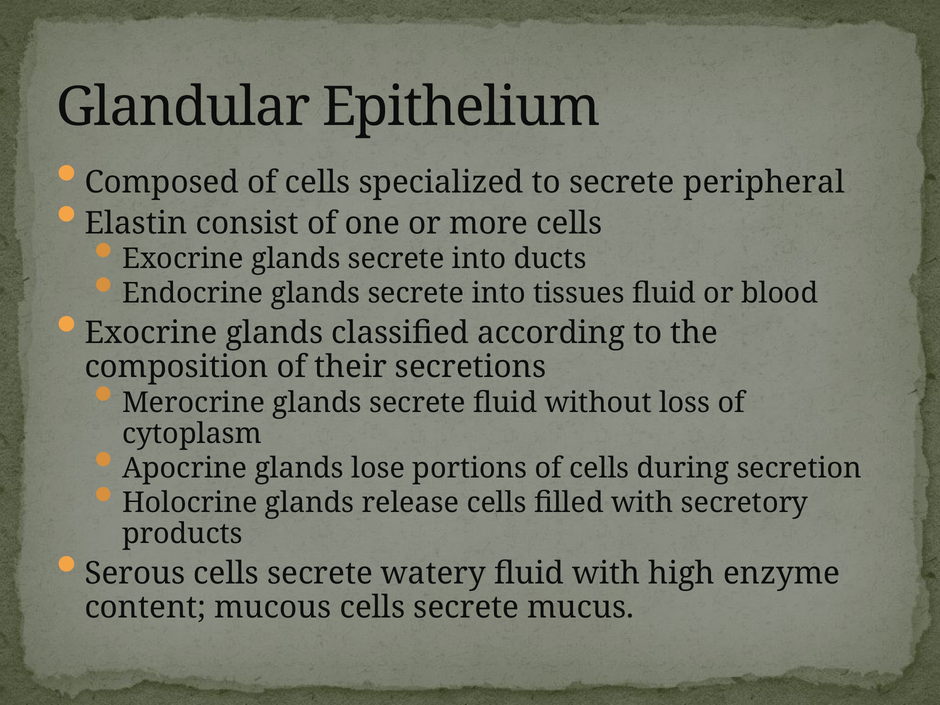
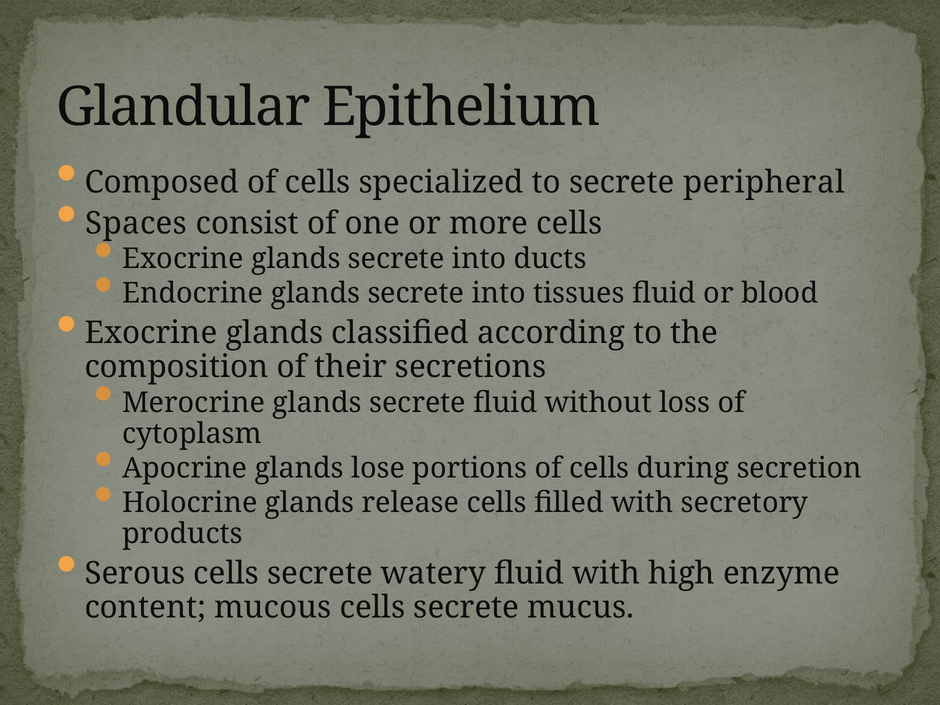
Elastin: Elastin -> Spaces (136, 223)
